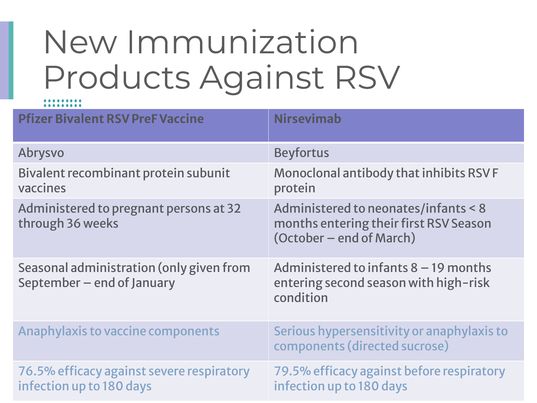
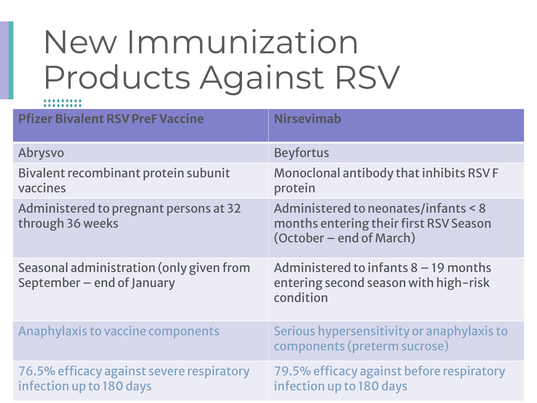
directed: directed -> preterm (373, 346)
